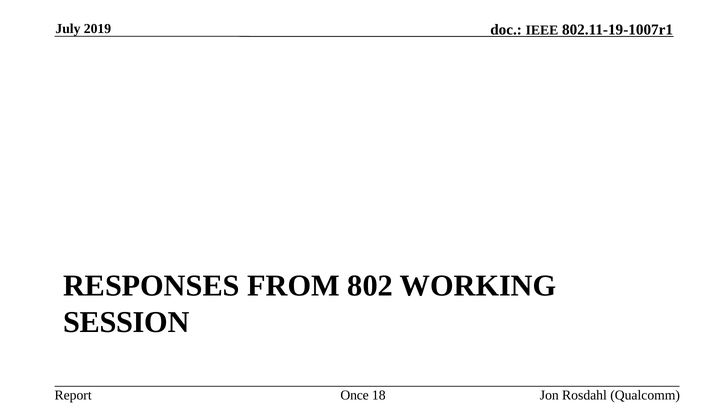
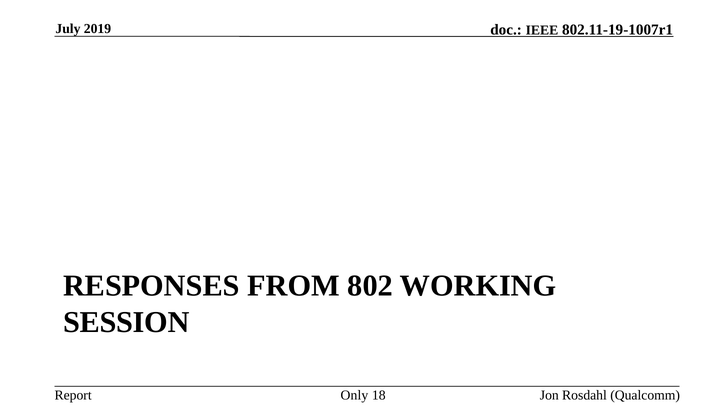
Once: Once -> Only (354, 396)
